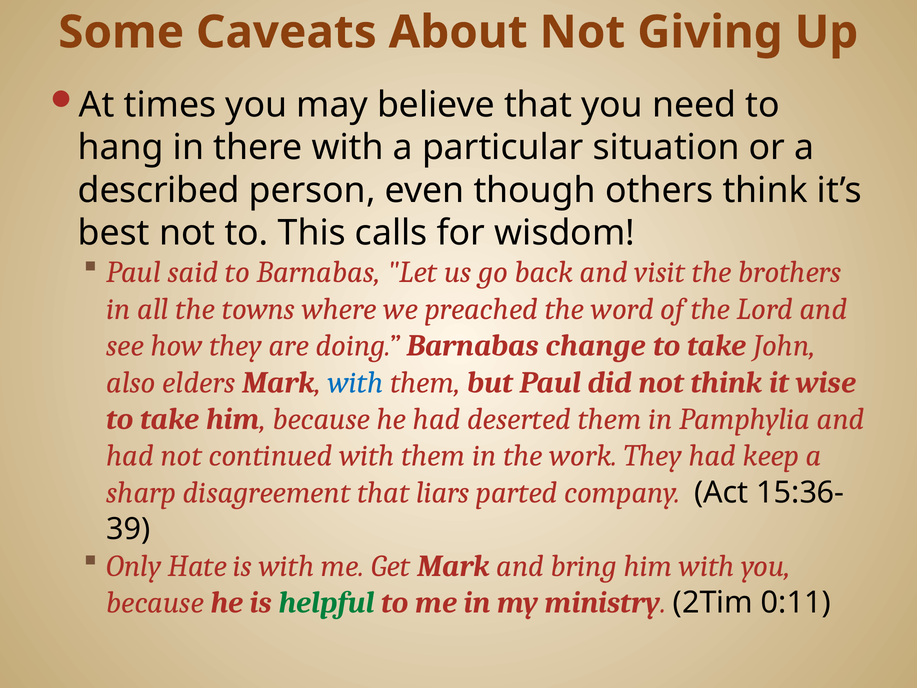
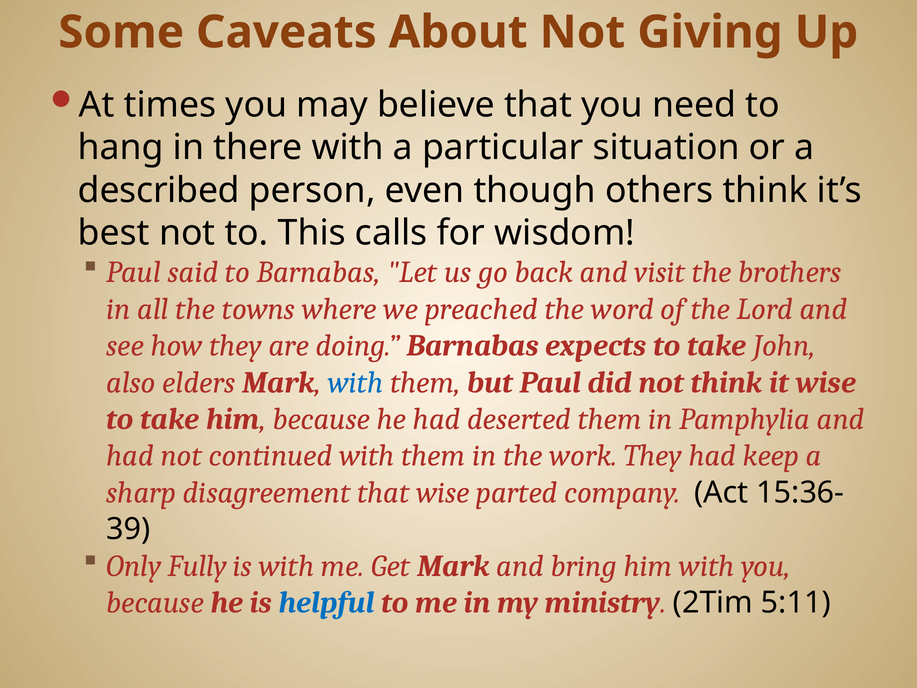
change: change -> expects (596, 346)
that liars: liars -> wise (443, 492)
Hate: Hate -> Fully (197, 566)
helpful colour: green -> blue (327, 602)
0:11: 0:11 -> 5:11 (796, 602)
